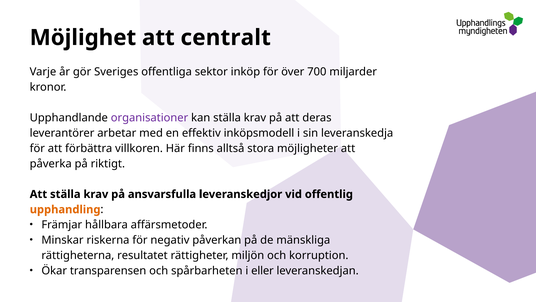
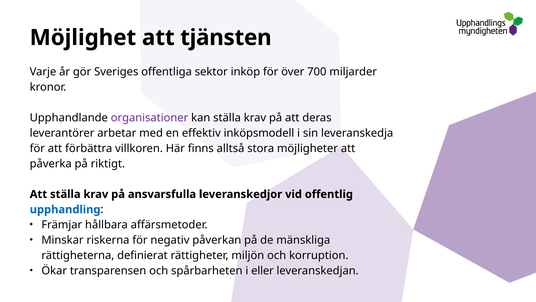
centralt: centralt -> tjänsten (226, 38)
upphandling colour: orange -> blue (65, 209)
resultatet: resultatet -> definierat (142, 255)
